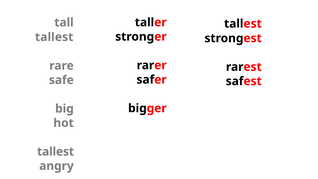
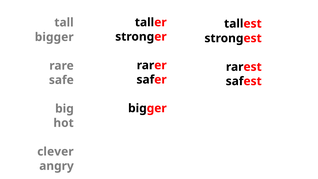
tallest: tallest -> bigger (54, 37)
tallest: tallest -> clever (55, 152)
